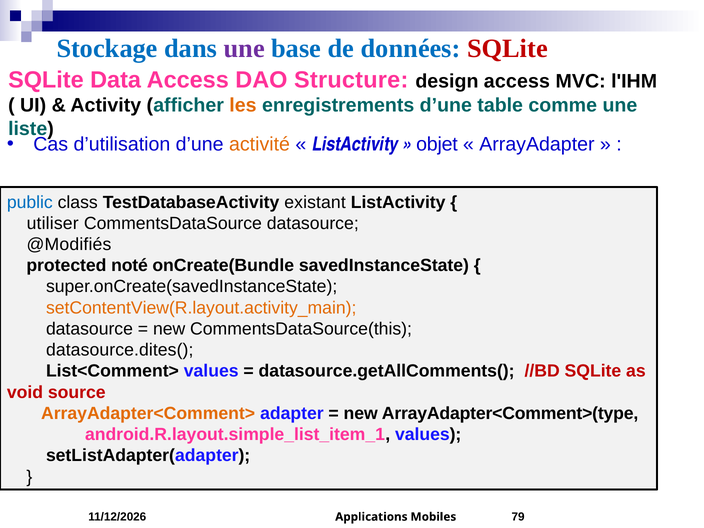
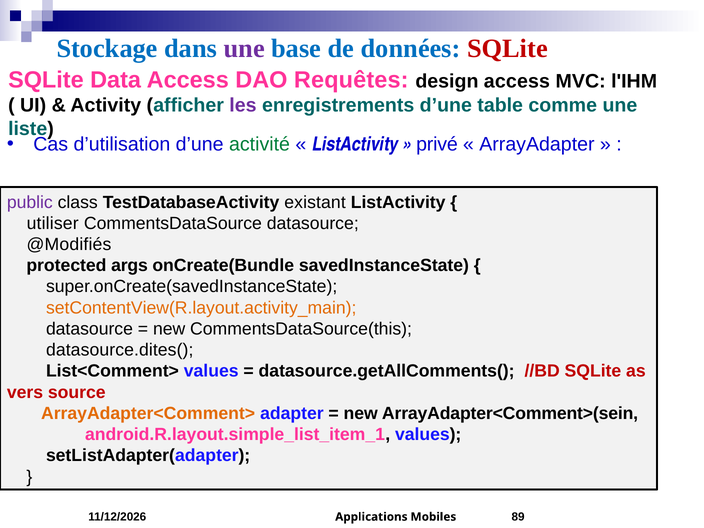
Structure: Structure -> Requêtes (351, 80)
les colour: orange -> purple (243, 105)
activité colour: orange -> green (260, 144)
objet: objet -> privé (437, 144)
public colour: blue -> purple (30, 202)
noté: noté -> args (130, 266)
void: void -> vers (25, 392)
ArrayAdapter<Comment>(type: ArrayAdapter<Comment>(type -> ArrayAdapter<Comment>(sein (510, 413)
79: 79 -> 89 (518, 517)
